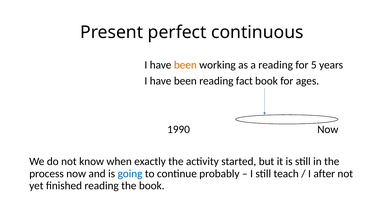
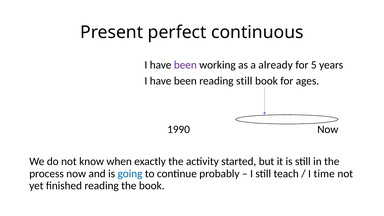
been colour: orange -> purple (185, 65)
a reading: reading -> already (276, 65)
reading fact: fact -> still (244, 81)
after: after -> time (324, 174)
